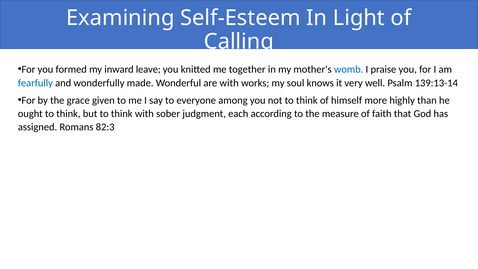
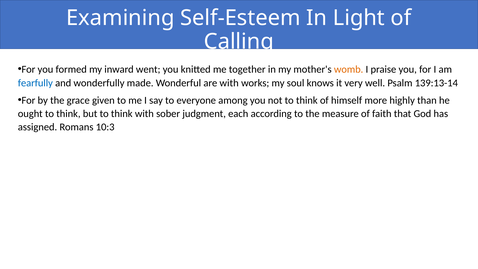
inward leave: leave -> went (148, 69)
womb colour: blue -> orange (349, 69)
82:3: 82:3 -> 10:3 (105, 127)
